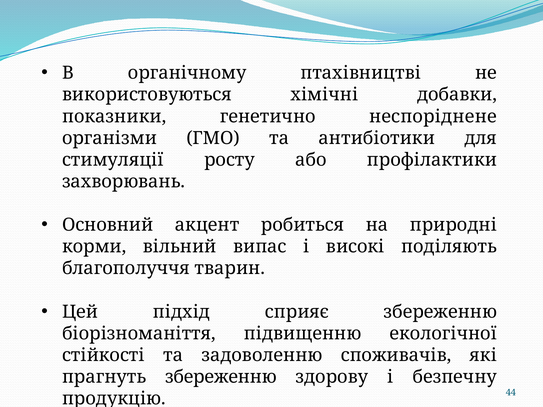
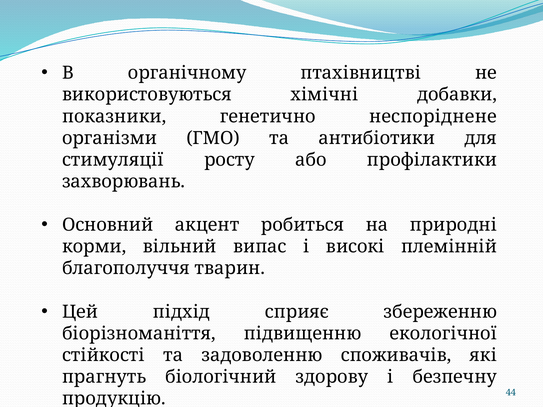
поділяють: поділяють -> племінній (449, 247)
прагнуть збереженню: збереженню -> біологічний (221, 377)
